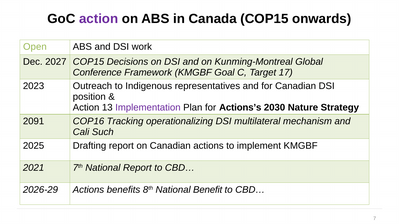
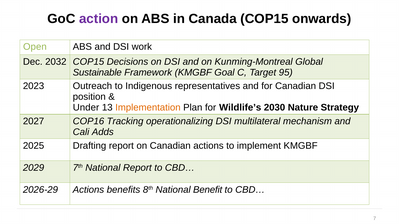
2027: 2027 -> 2032 (56, 62)
Conference: Conference -> Sustainable (97, 73)
17: 17 -> 95 (286, 73)
Action: Action -> Under (86, 108)
Implementation colour: purple -> orange (148, 108)
Actions’s: Actions’s -> Wildlife’s (240, 108)
2091: 2091 -> 2027 (34, 121)
Such: Such -> Adds (103, 132)
2021: 2021 -> 2029 (34, 168)
